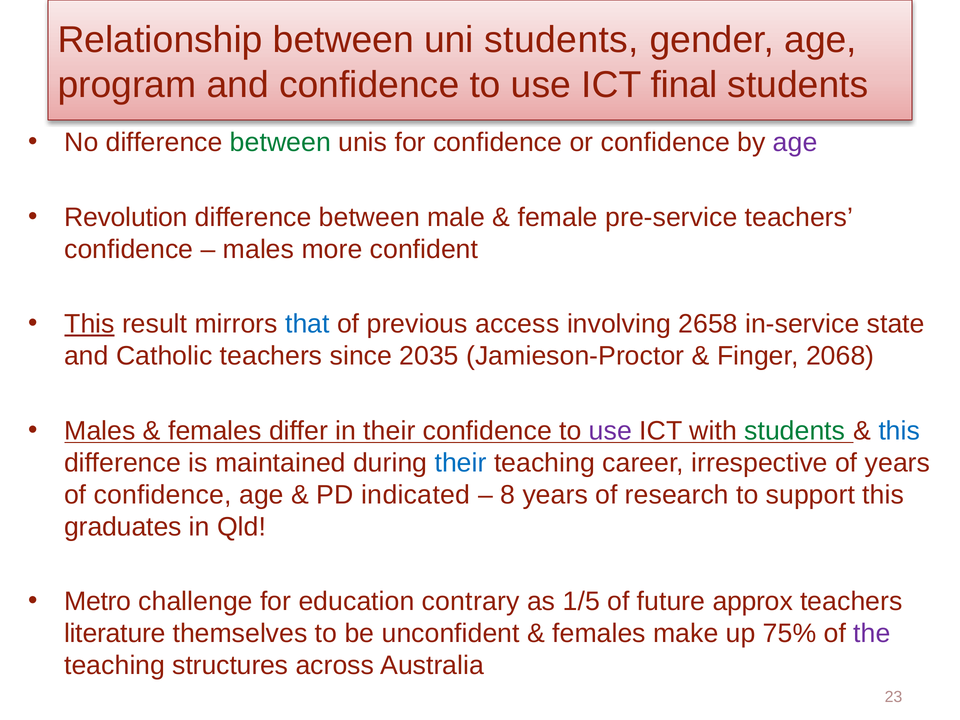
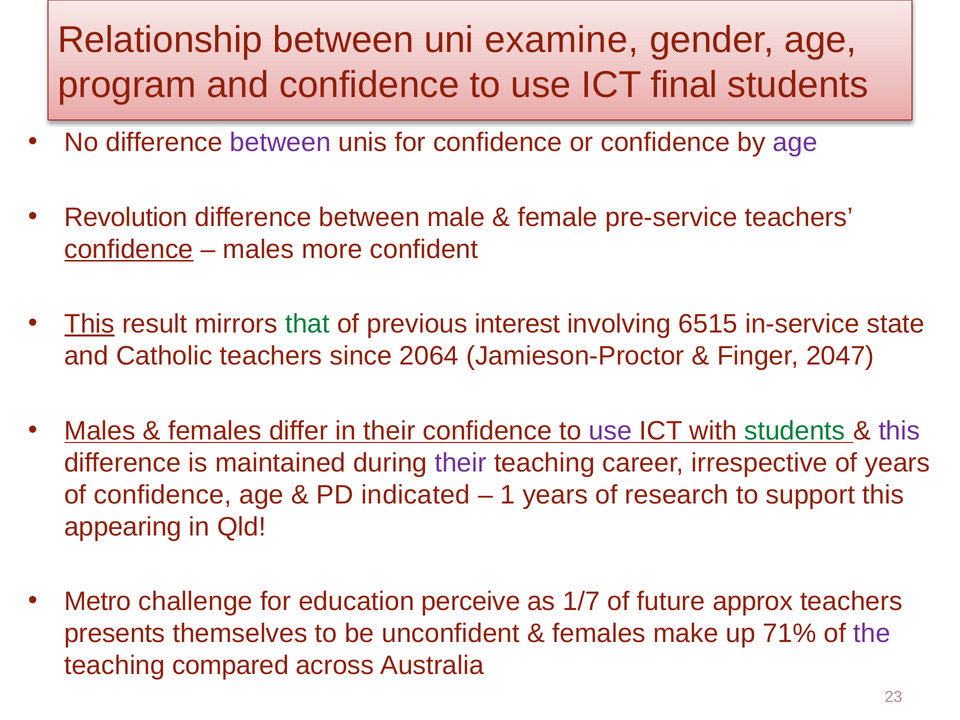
uni students: students -> examine (562, 40)
between colour: green -> purple (280, 143)
confidence underline: none -> present (129, 249)
that colour: blue -> green (307, 324)
access: access -> interest (517, 324)
2658: 2658 -> 6515 (708, 324)
2035: 2035 -> 2064 (429, 356)
2068: 2068 -> 2047 (840, 356)
this colour: blue -> purple (899, 431)
their colour: blue -> purple (461, 463)
8: 8 -> 1 (508, 495)
graduates: graduates -> appearing (123, 527)
contrary: contrary -> perceive (471, 601)
1/5: 1/5 -> 1/7 (581, 601)
literature: literature -> presents (115, 633)
75%: 75% -> 71% (790, 633)
structures: structures -> compared (230, 665)
